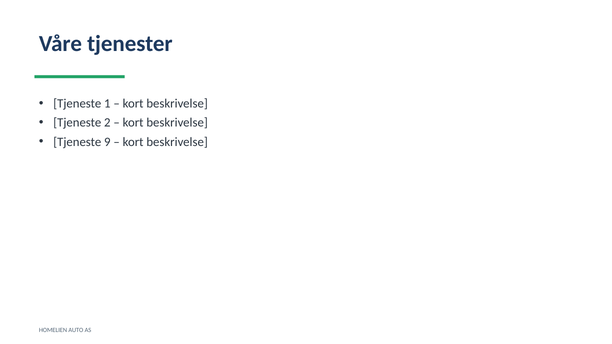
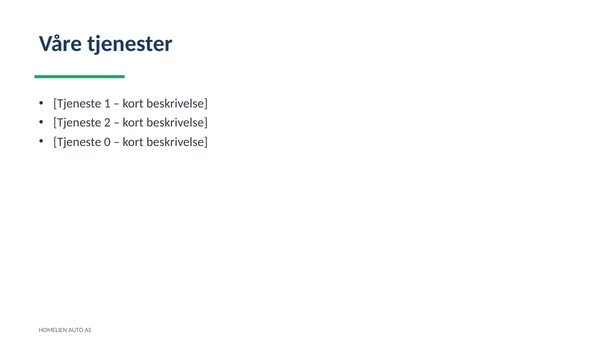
9: 9 -> 0 (107, 142)
